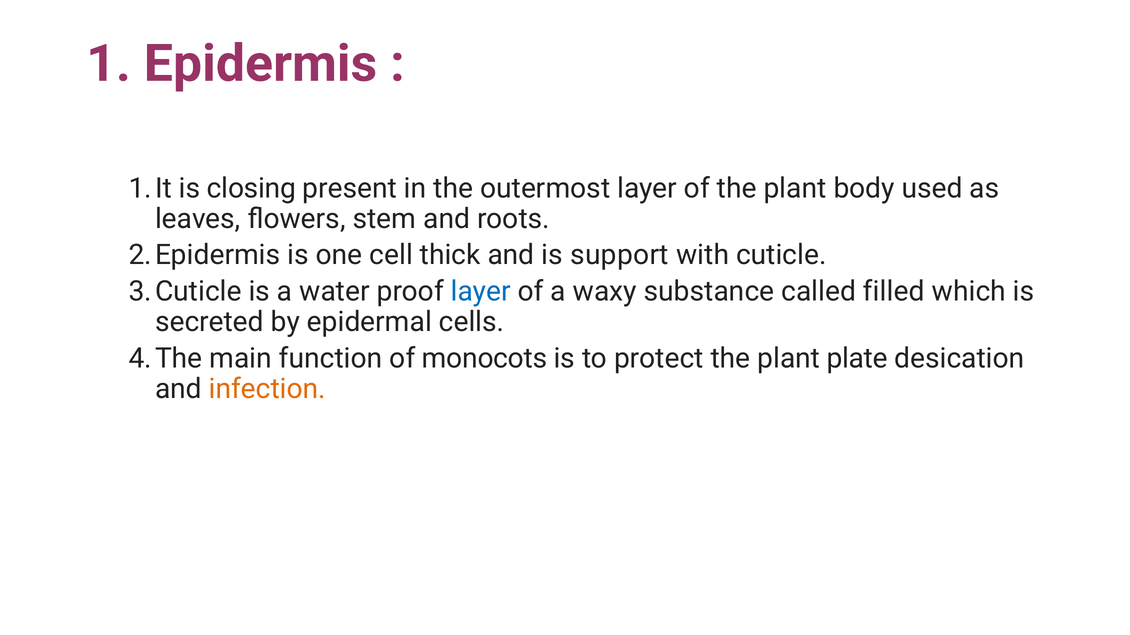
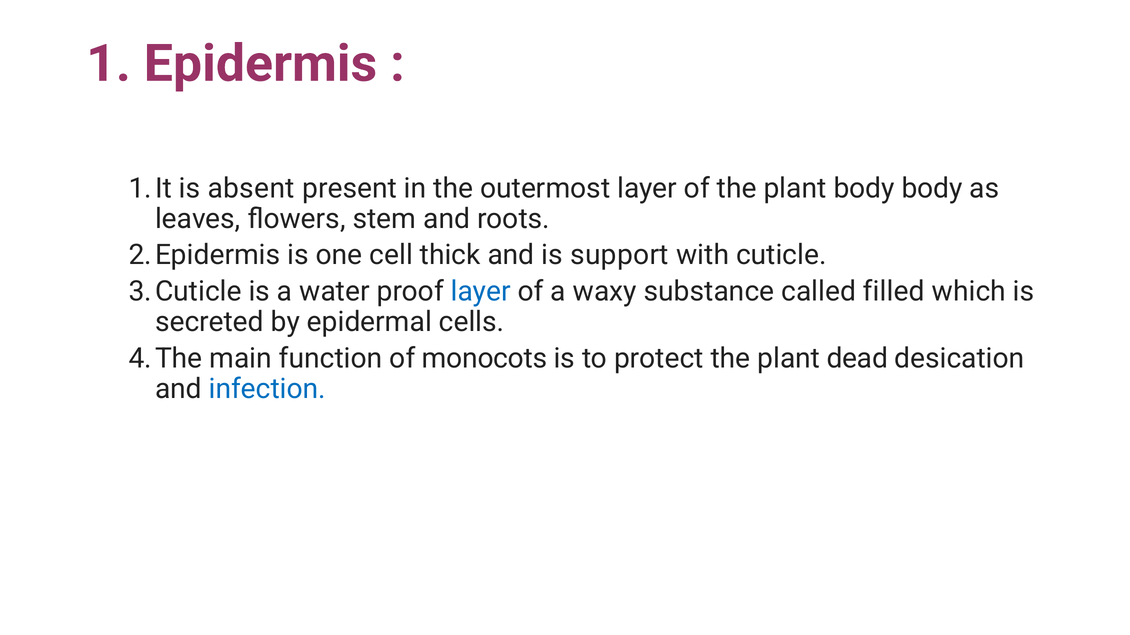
closing: closing -> absent (251, 189)
body used: used -> body (932, 189)
plate: plate -> dead (857, 359)
infection colour: orange -> blue (267, 389)
